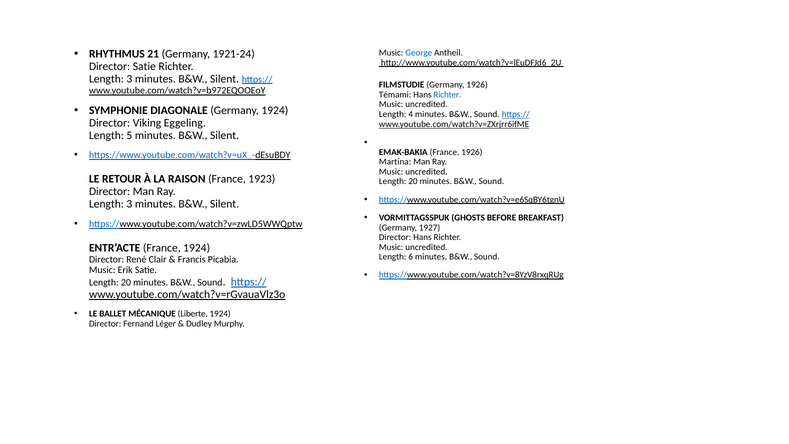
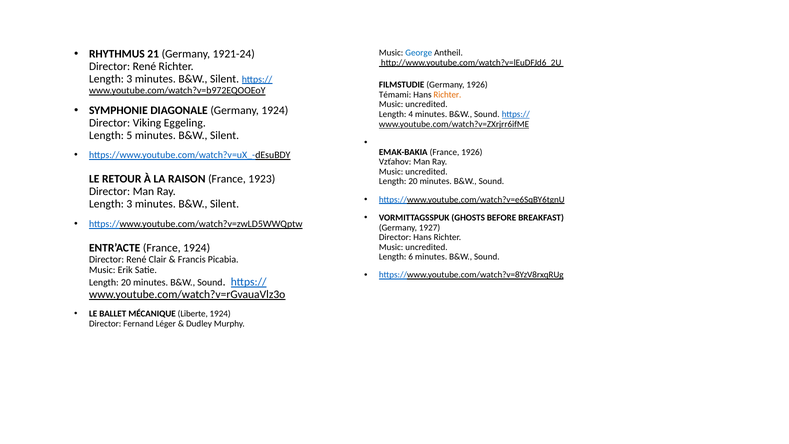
Satie: Satie -> René (144, 66)
Richter colour: blue -> orange (447, 95)
Martina: Martina -> Vzťahov (395, 162)
